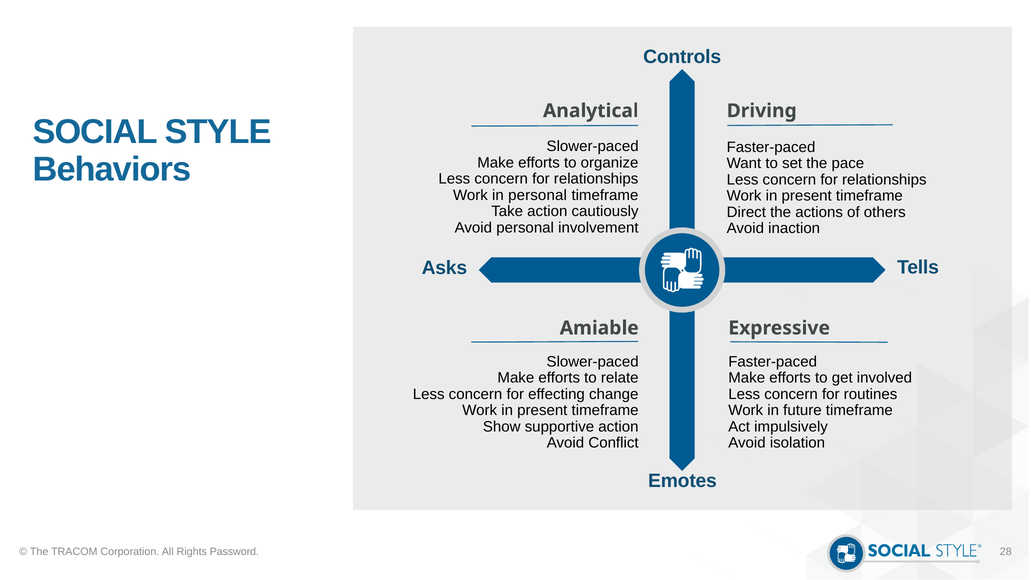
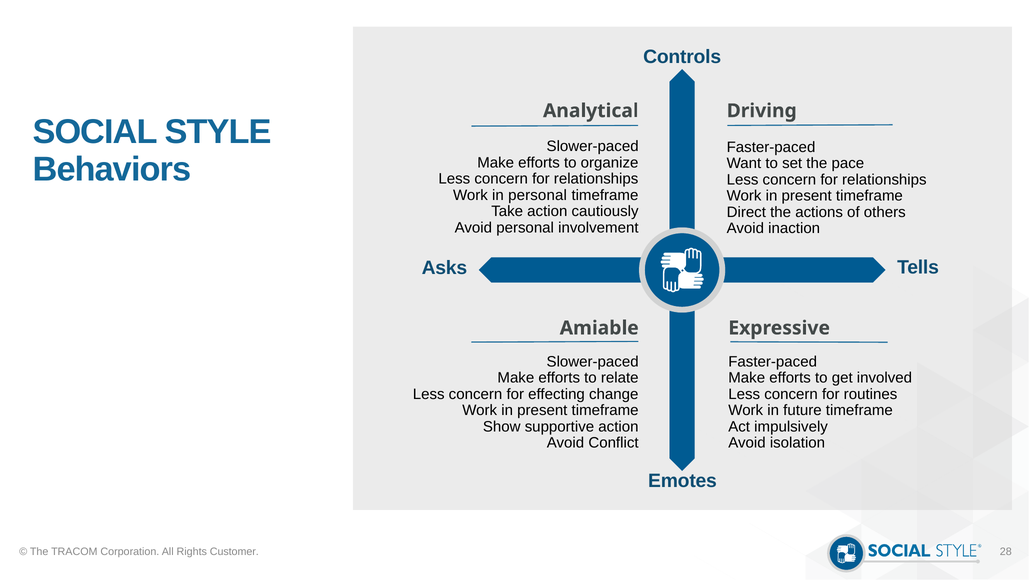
Password: Password -> Customer (234, 552)
